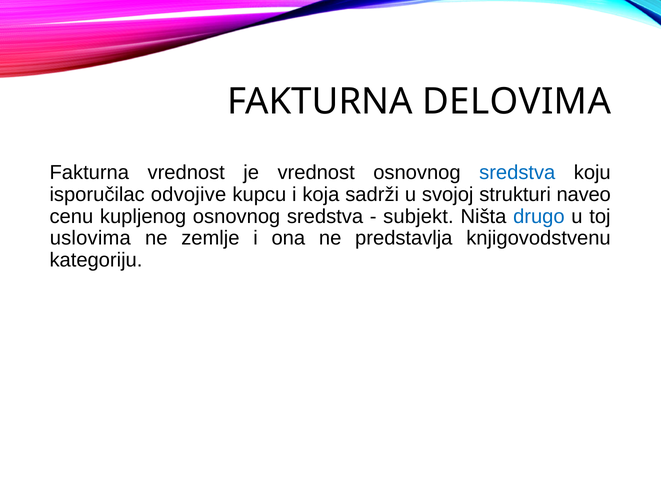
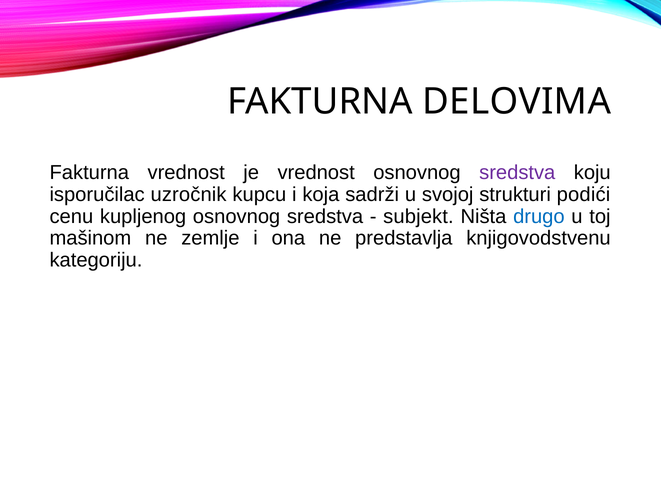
sredstva colour: blue -> purple (517, 173)
odvojive: odvojive -> uzročnik (189, 194)
naveo: naveo -> podići (583, 194)
uslovima: uslovima -> mašinom (90, 238)
